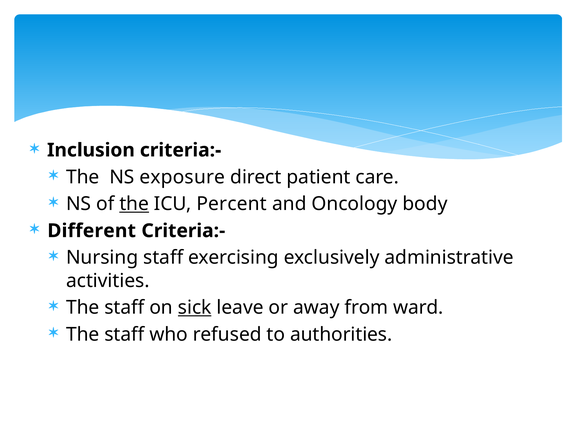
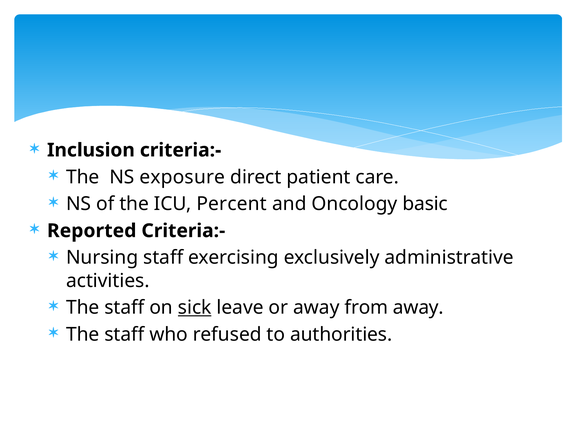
the underline: present -> none (134, 204)
body: body -> basic (425, 204)
Different: Different -> Reported (92, 231)
from ward: ward -> away (418, 308)
